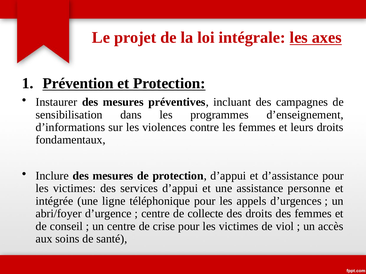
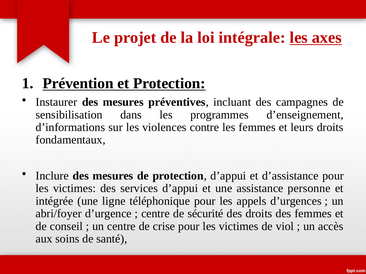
collecte: collecte -> sécurité (205, 214)
